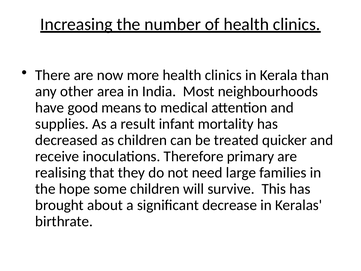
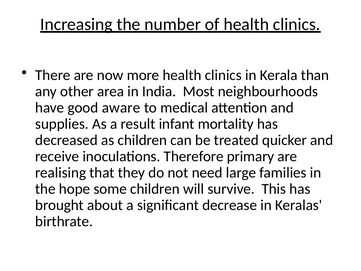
means: means -> aware (121, 108)
